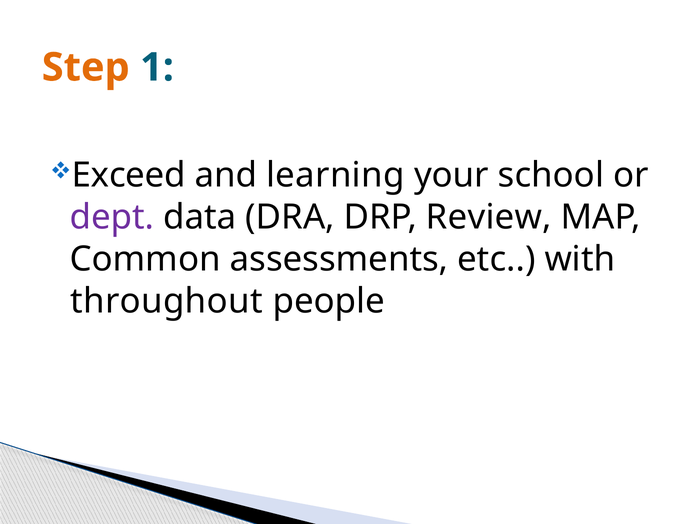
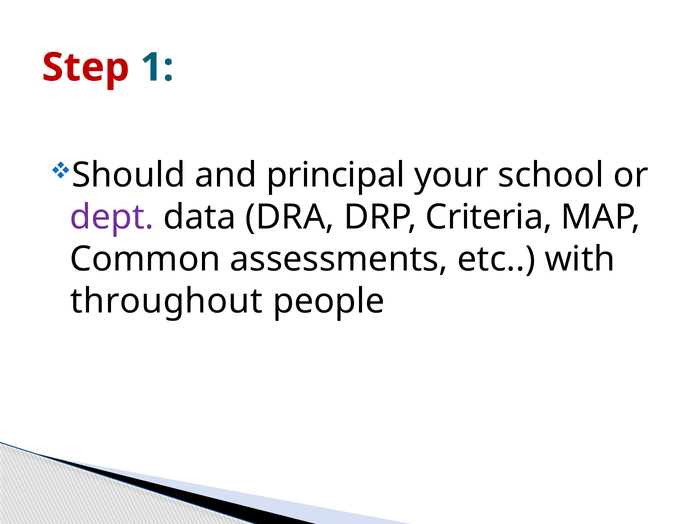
Step colour: orange -> red (86, 67)
Exceed: Exceed -> Should (129, 175)
learning: learning -> principal (336, 175)
Review: Review -> Criteria (489, 217)
